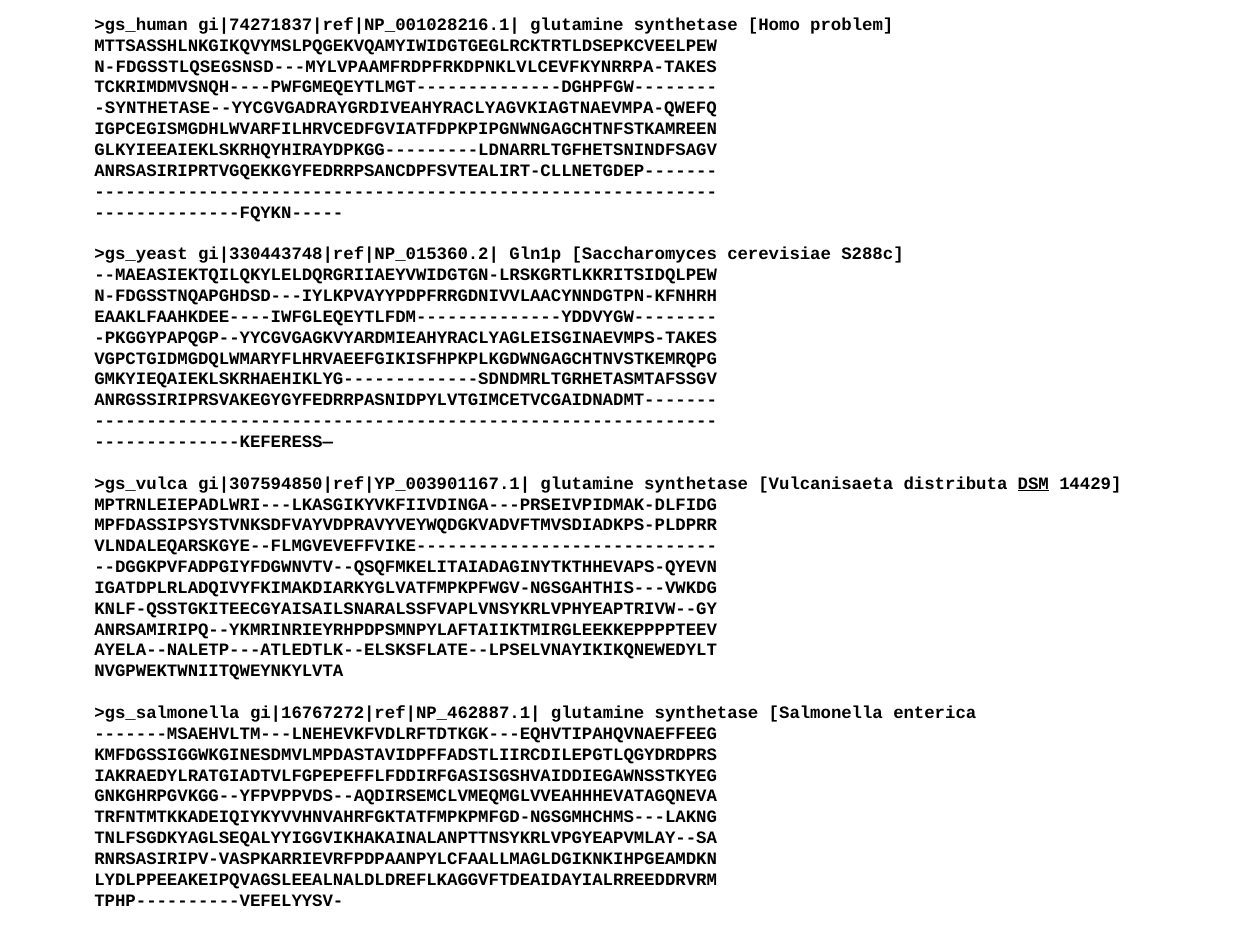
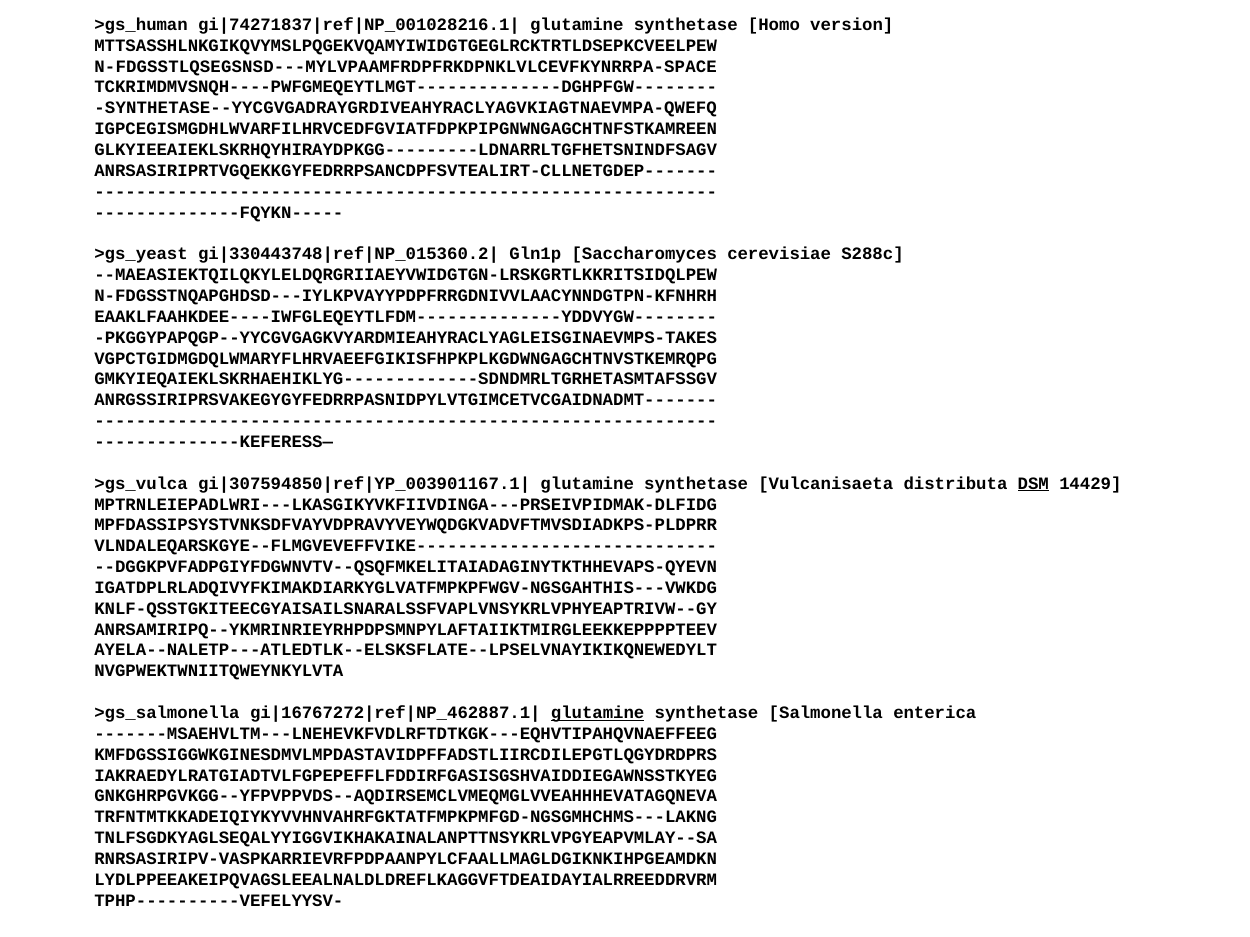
problem: problem -> version (852, 25)
N-FDGSSTLQSEGSNSD---MYLVPAAMFRDPFRKDPNKLVLCEVFKYNRRPA-TAKES: N-FDGSSTLQSEGSNSD---MYLVPAAMFRDPFRKDPNKLVLCEVFKYNRRPA-TAKES -> N-FDGSSTLQSEGSNSD---MYLVPAAMFRDPFRKDPNKLVLCEVFKYNRRPA-SPACE (406, 66)
glutamine underline: none -> present (598, 713)
